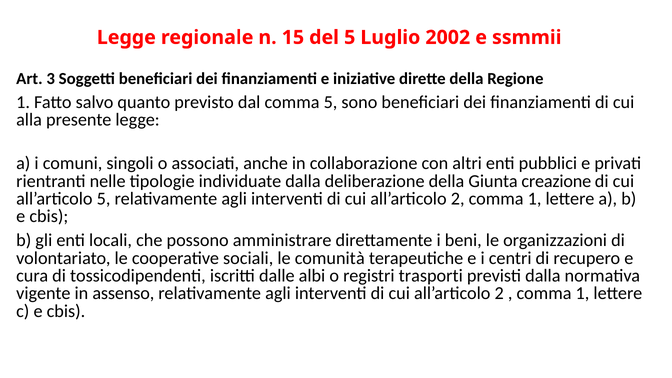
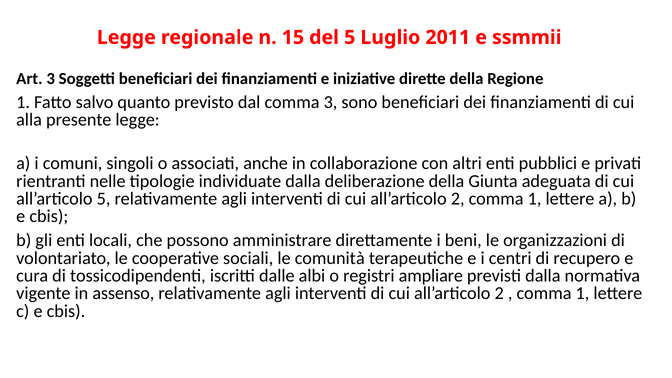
2002: 2002 -> 2011 (448, 37)
comma 5: 5 -> 3 (330, 102)
creazione: creazione -> adeguata (556, 181)
trasporti: trasporti -> ampliare (431, 276)
